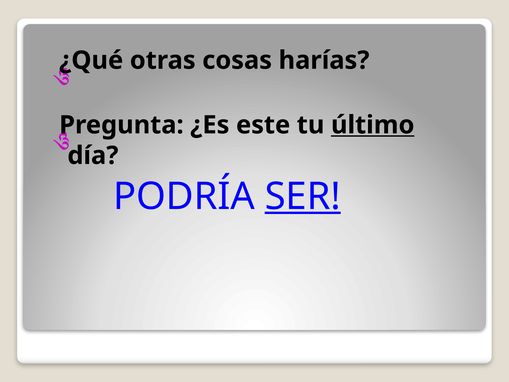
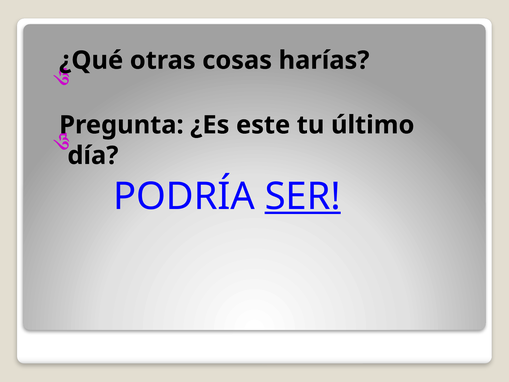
último underline: present -> none (373, 125)
